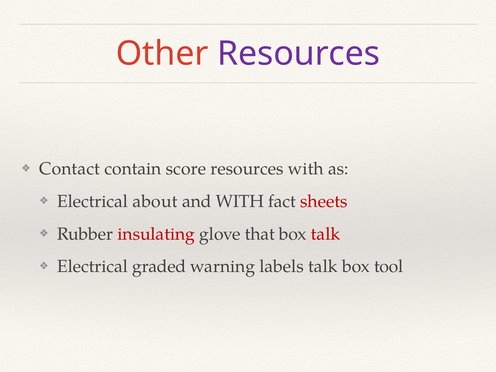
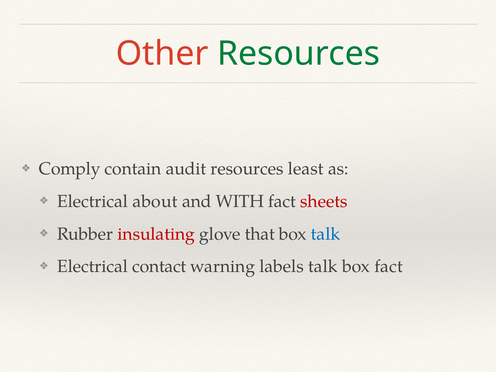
Resources colour: purple -> green (299, 54)
Contact: Contact -> Comply (70, 169)
score: score -> audit (186, 169)
resources with: with -> least (306, 169)
talk colour: red -> blue (326, 234)
graded: graded -> contact (159, 267)
box tool: tool -> fact (389, 267)
